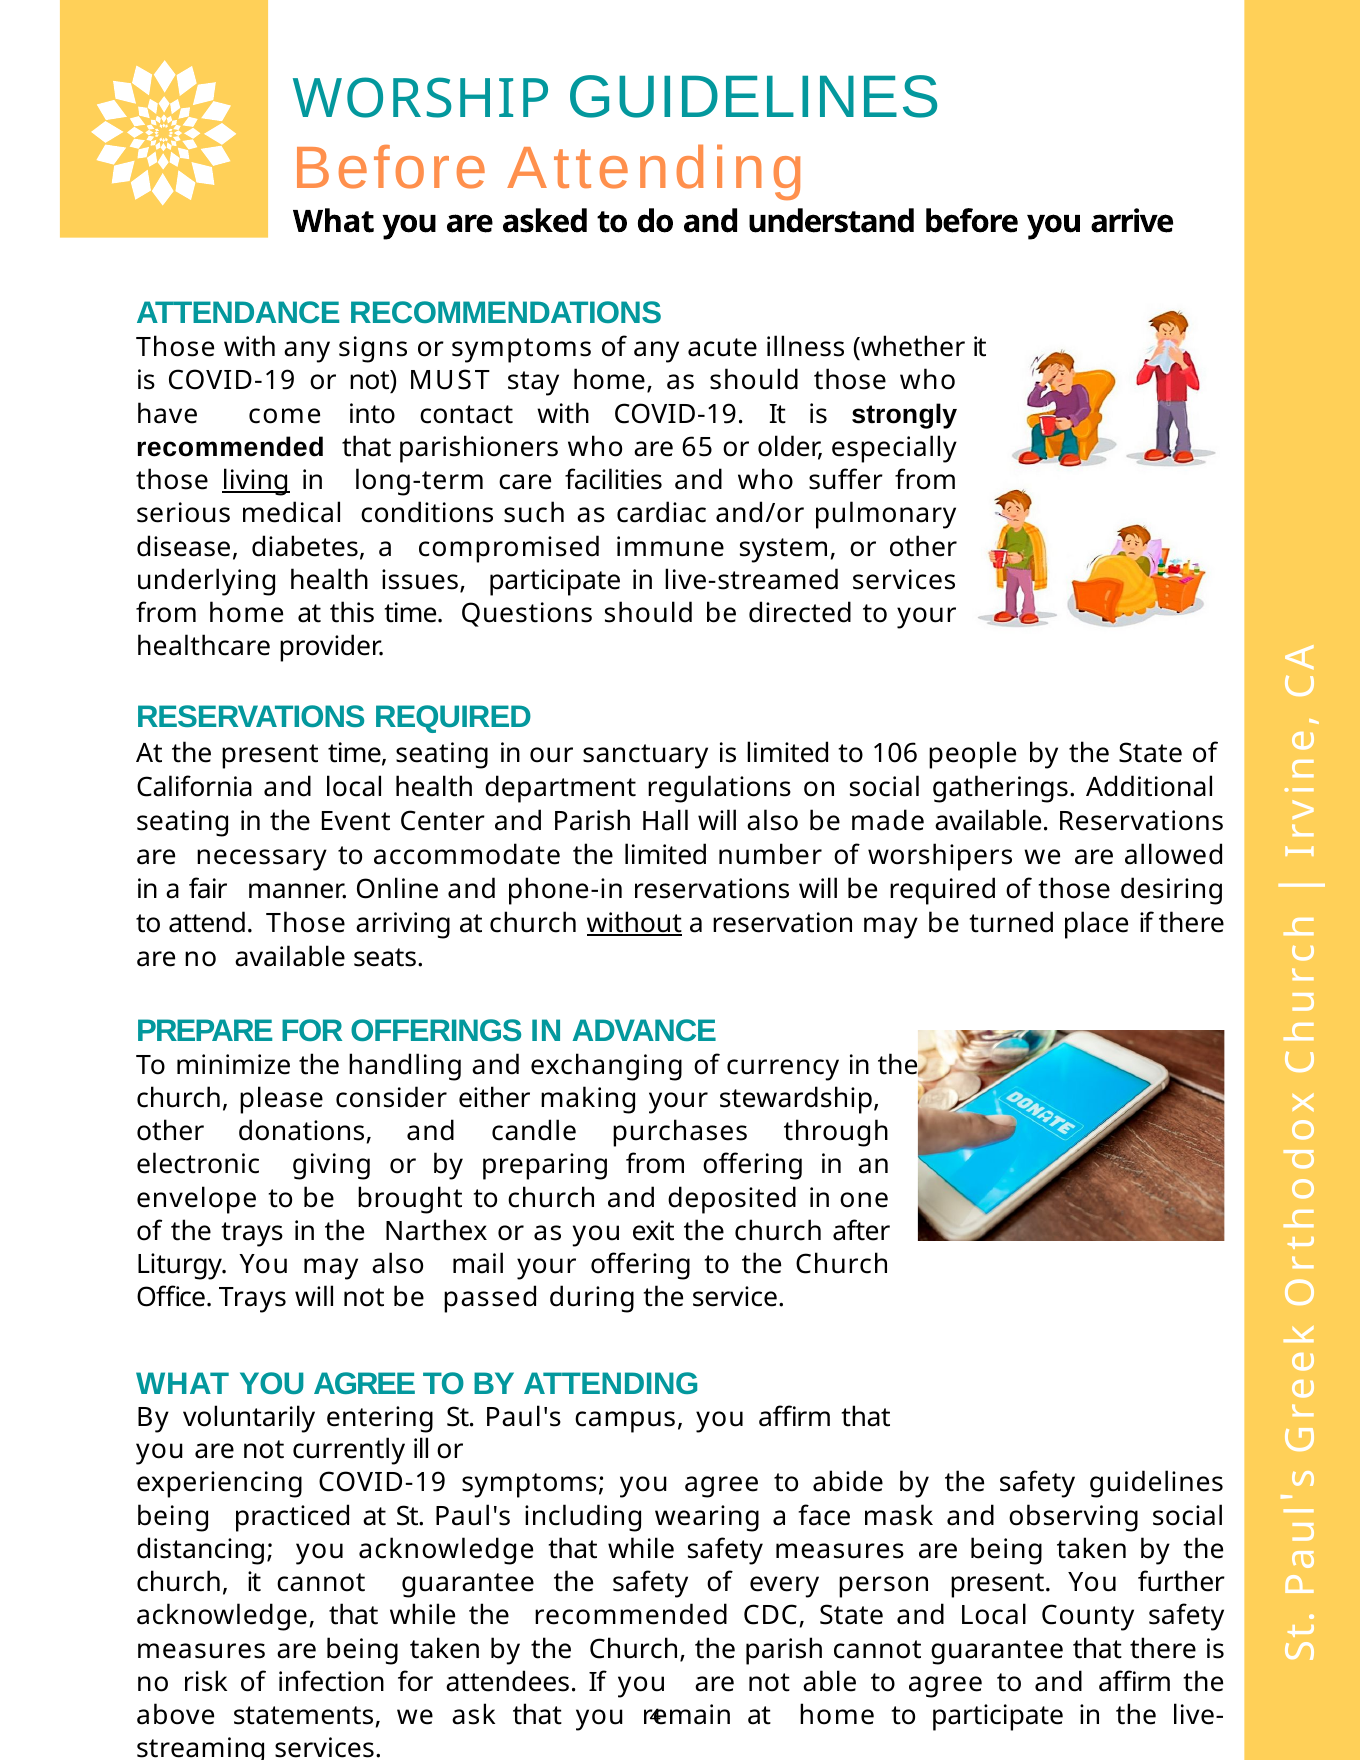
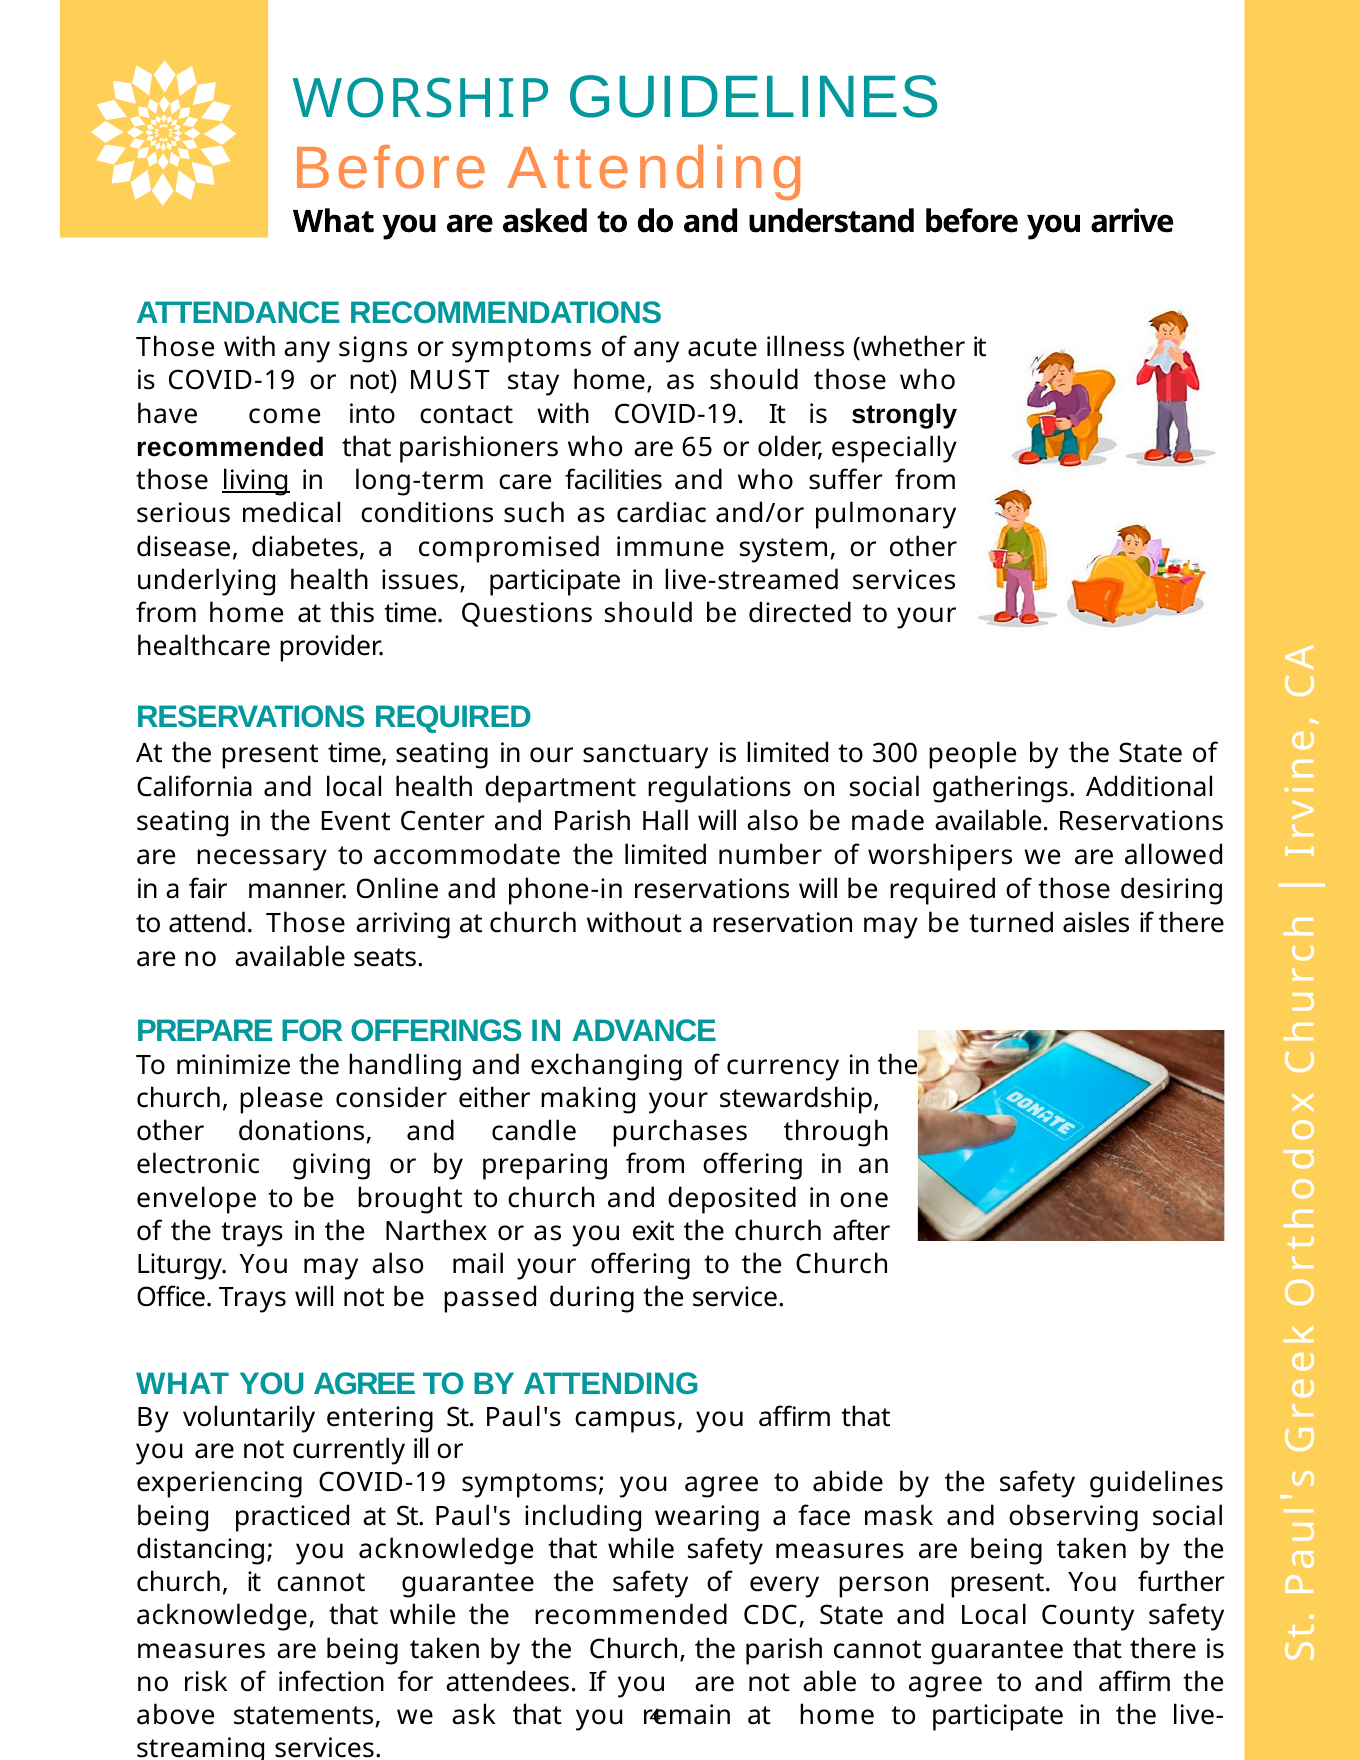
106: 106 -> 300 (895, 753)
without underline: present -> none (634, 924)
place: place -> aisles (1096, 924)
